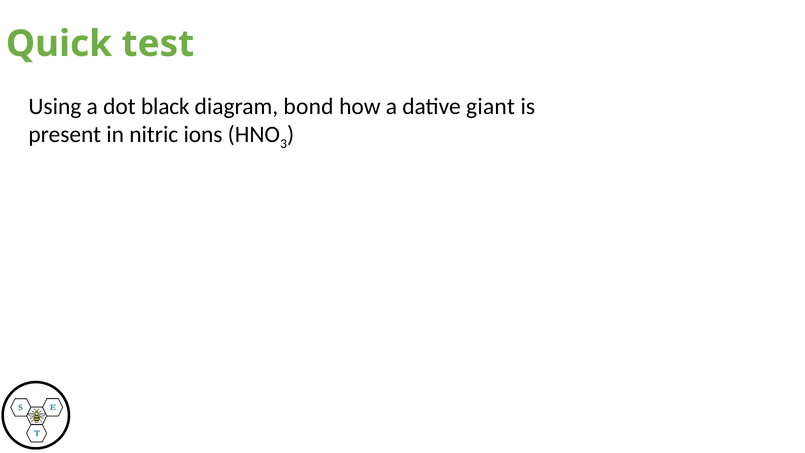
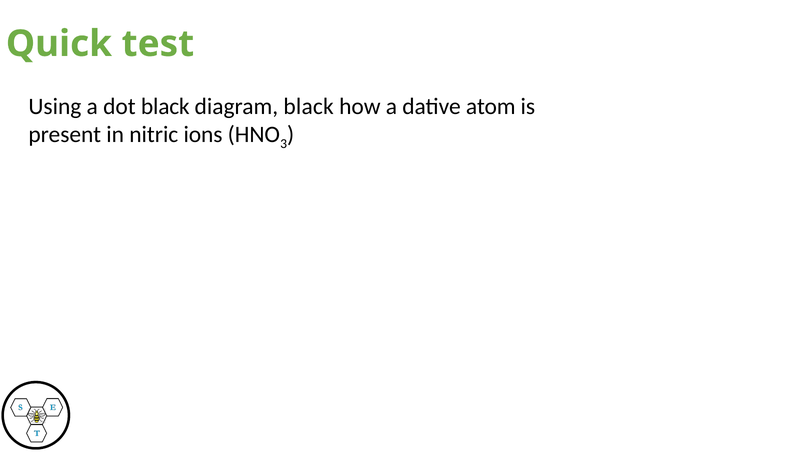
diagram bond: bond -> black (309, 106)
giant: giant -> atom (491, 106)
